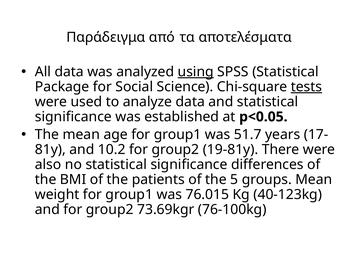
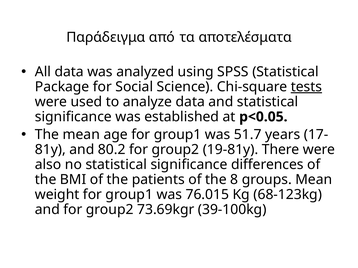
using underline: present -> none (196, 72)
10.2: 10.2 -> 80.2 (112, 150)
5: 5 -> 8 (234, 180)
40-123kg: 40-123kg -> 68-123kg (288, 195)
76-100kg: 76-100kg -> 39-100kg (232, 210)
